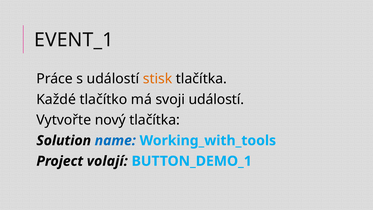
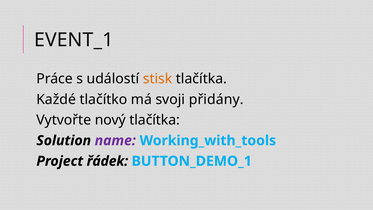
svoji událostí: událostí -> přidány (216, 99)
name colour: blue -> purple (115, 140)
volají: volají -> řádek (107, 161)
